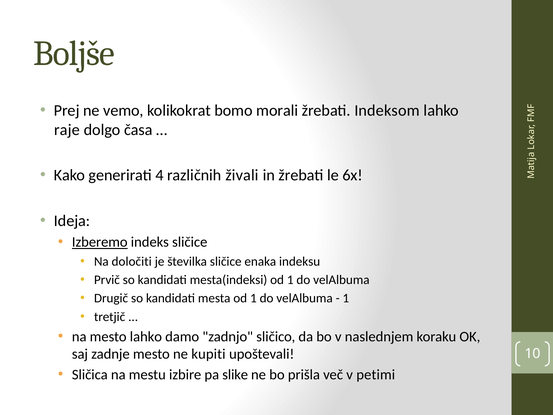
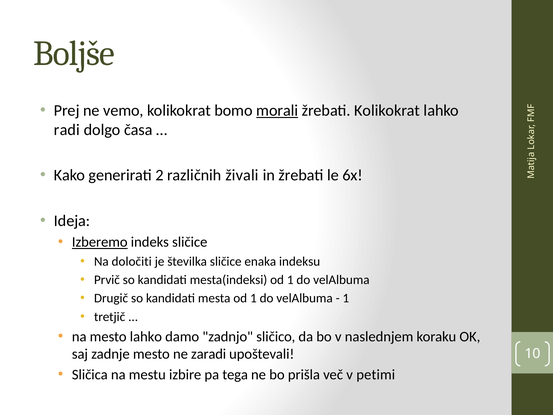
morali underline: none -> present (277, 110)
žrebati Indeksom: Indeksom -> Kolikokrat (387, 110)
raje: raje -> radi (67, 130)
4: 4 -> 2 (160, 175)
kupiti: kupiti -> zaradi (209, 354)
slike: slike -> tega (235, 374)
